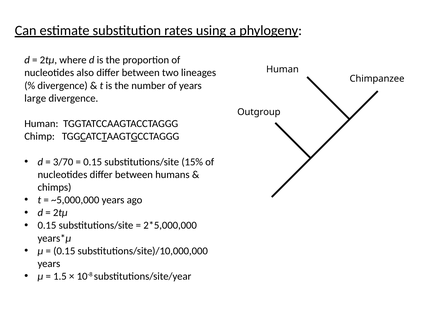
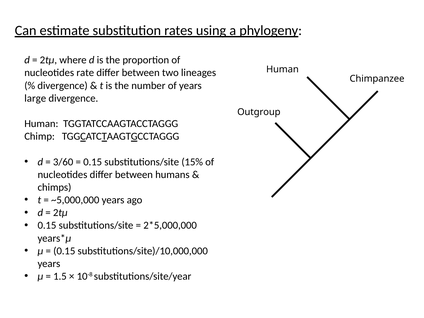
also: also -> rate (85, 73)
3/70: 3/70 -> 3/60 (63, 162)
